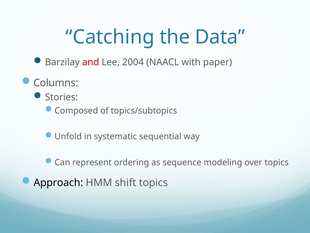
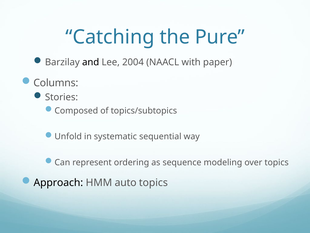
Data: Data -> Pure (220, 37)
and colour: red -> black (91, 62)
shift: shift -> auto (126, 182)
